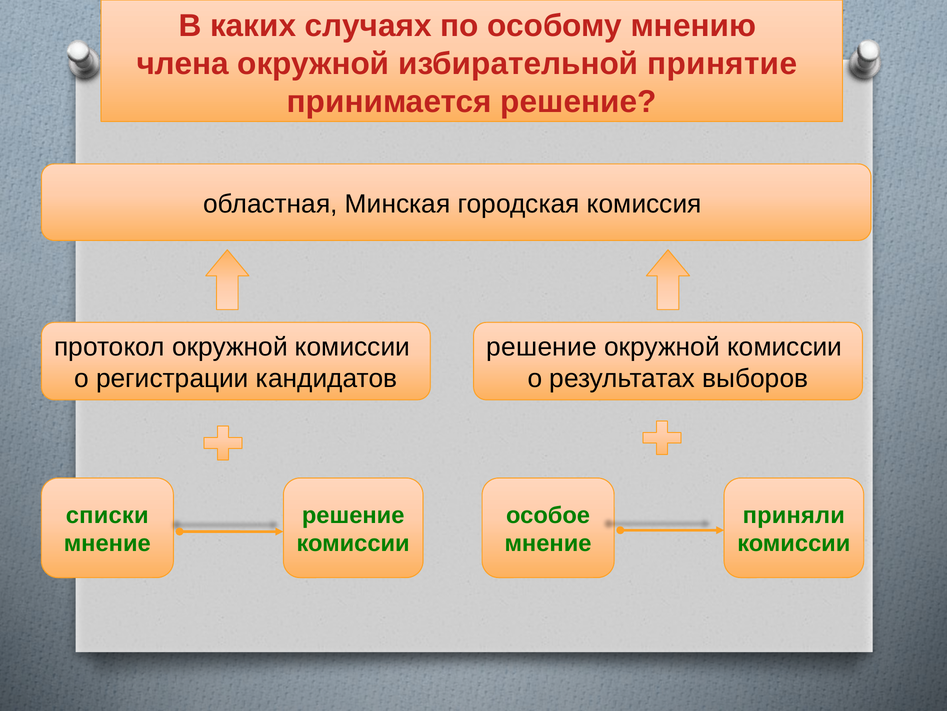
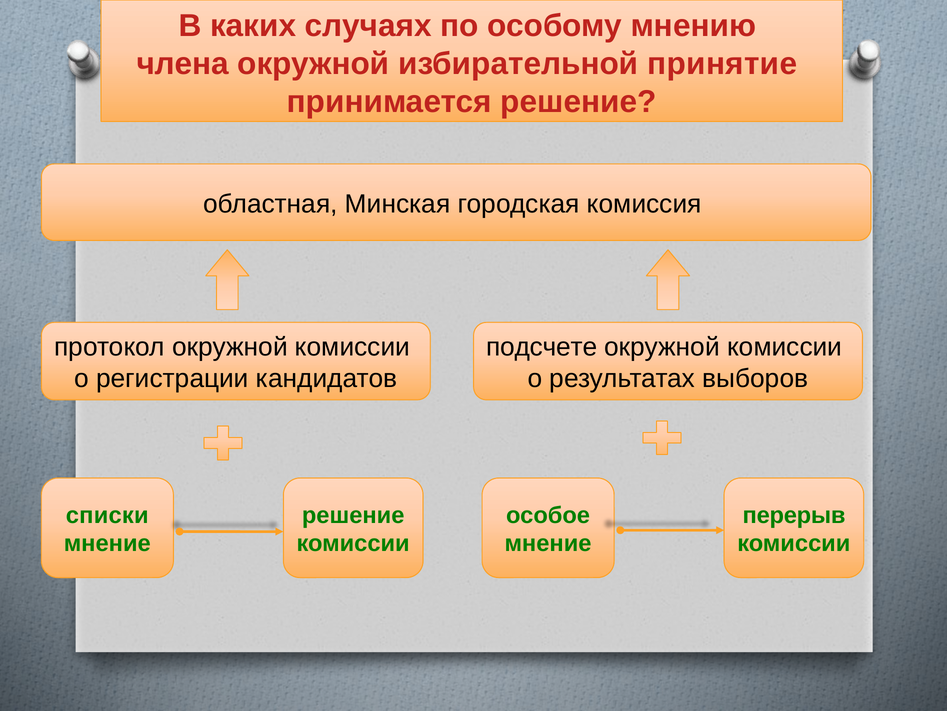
решение: решение -> подсчете (542, 347)
приняли: приняли -> перерыв (794, 515)
